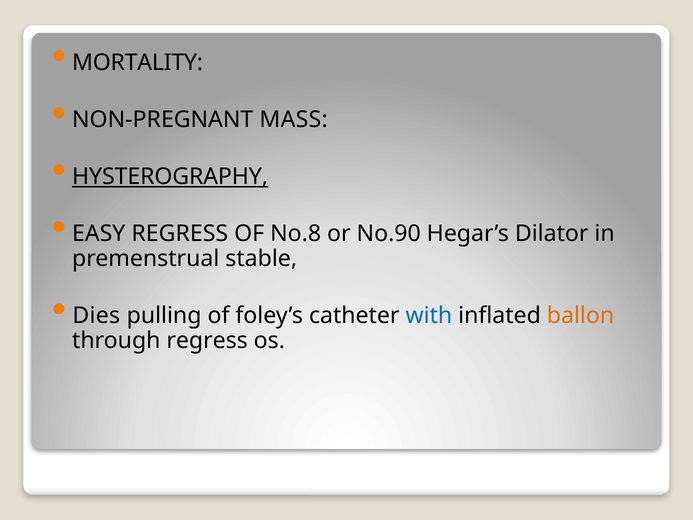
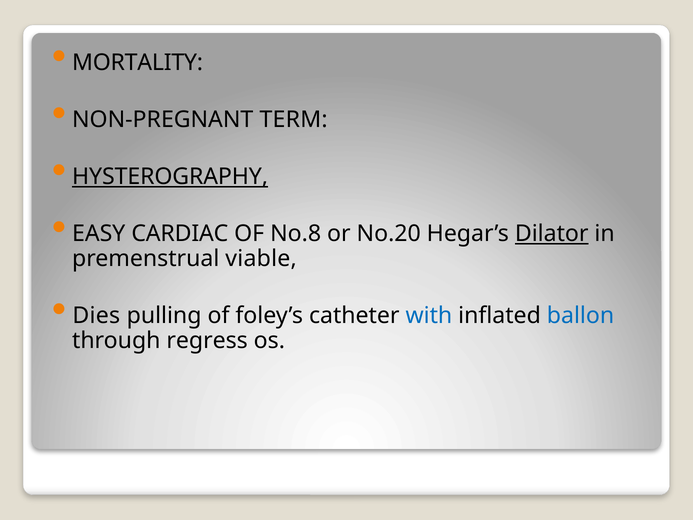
MASS: MASS -> TERM (294, 120)
EASY REGRESS: REGRESS -> CARDIAC (180, 234)
No.90: No.90 -> No.20 (389, 234)
Dilator underline: none -> present (552, 234)
stable: stable -> viable (261, 258)
ballon colour: orange -> blue (581, 315)
